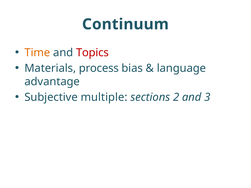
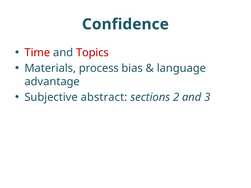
Continuum: Continuum -> Confidence (125, 24)
Time colour: orange -> red (37, 53)
multiple: multiple -> abstract (104, 97)
